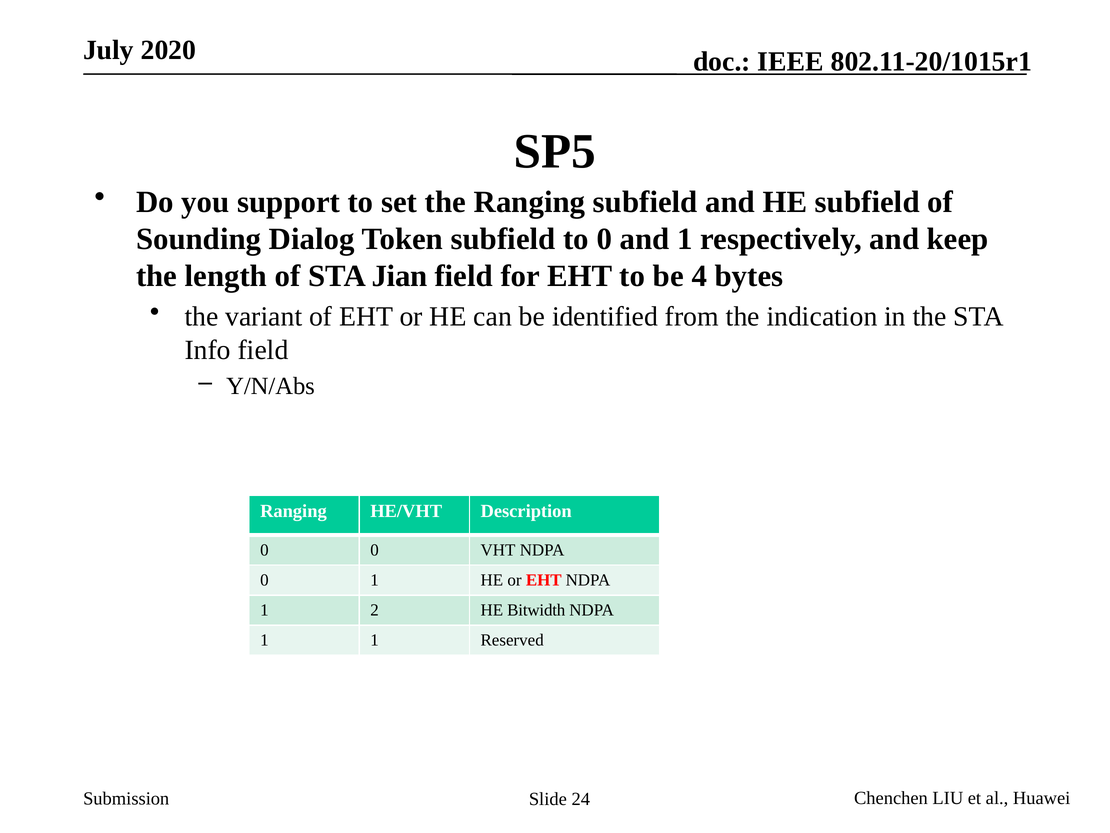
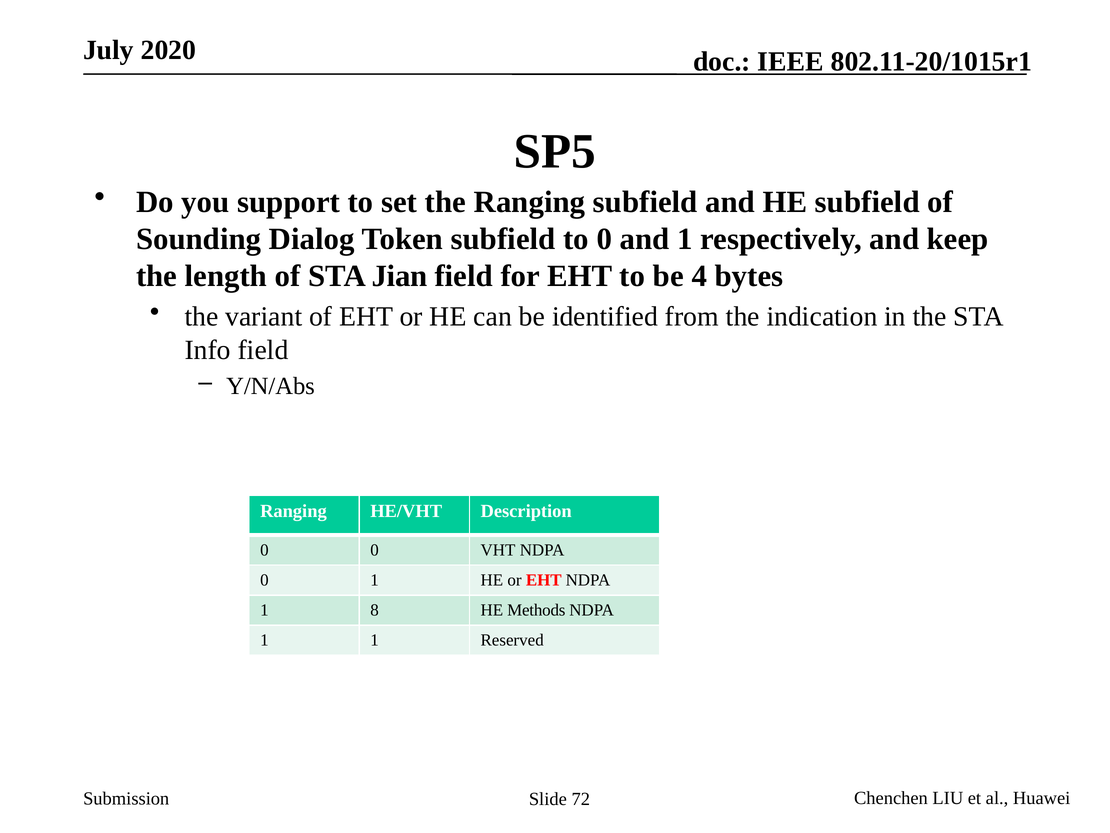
2: 2 -> 8 (375, 610)
Bitwidth: Bitwidth -> Methods (536, 610)
24: 24 -> 72 (581, 798)
